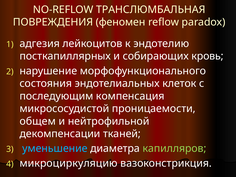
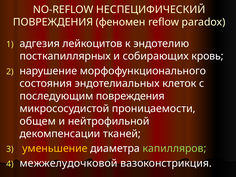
ТРАНСЛЮМБАЛЬНАЯ: ТРАНСЛЮМБАЛЬНАЯ -> НЕСПЕЦИФИЧЕСКИЙ (151, 10)
последующим компенсация: компенсация -> повреждения (130, 96)
уменьшение colour: light blue -> yellow (55, 149)
микроциркуляцию: микроциркуляцию -> межжелудочковой (69, 163)
